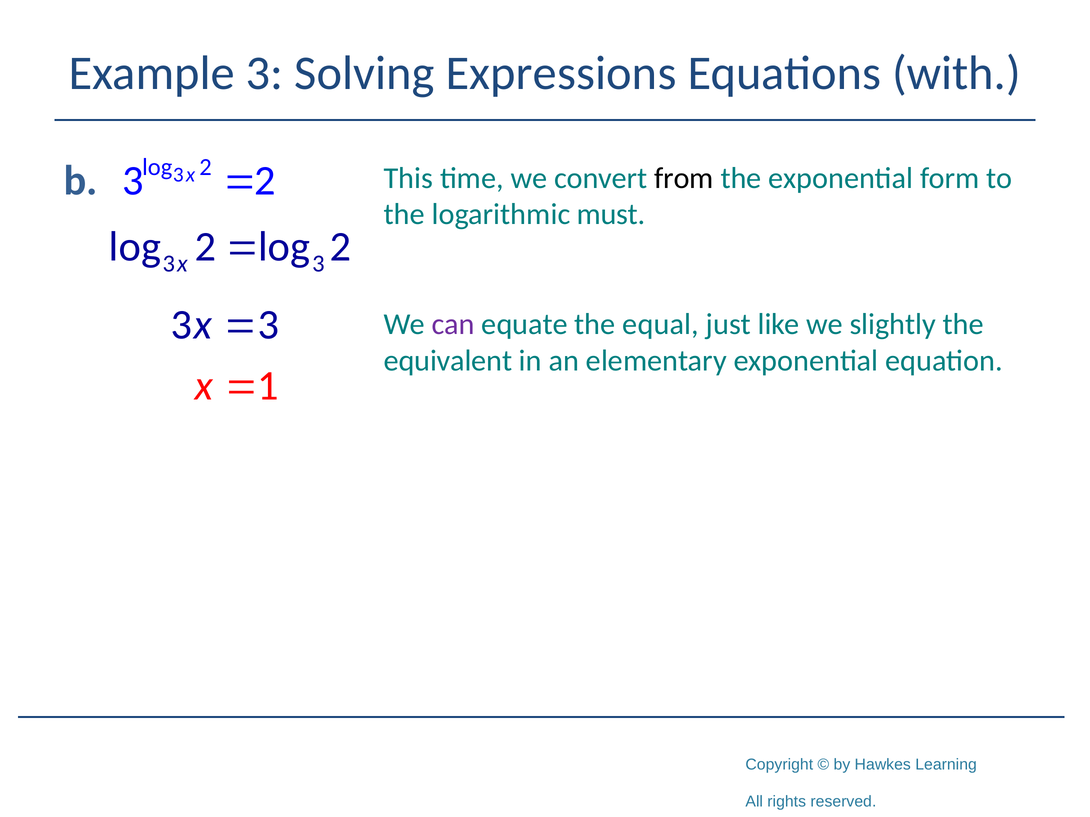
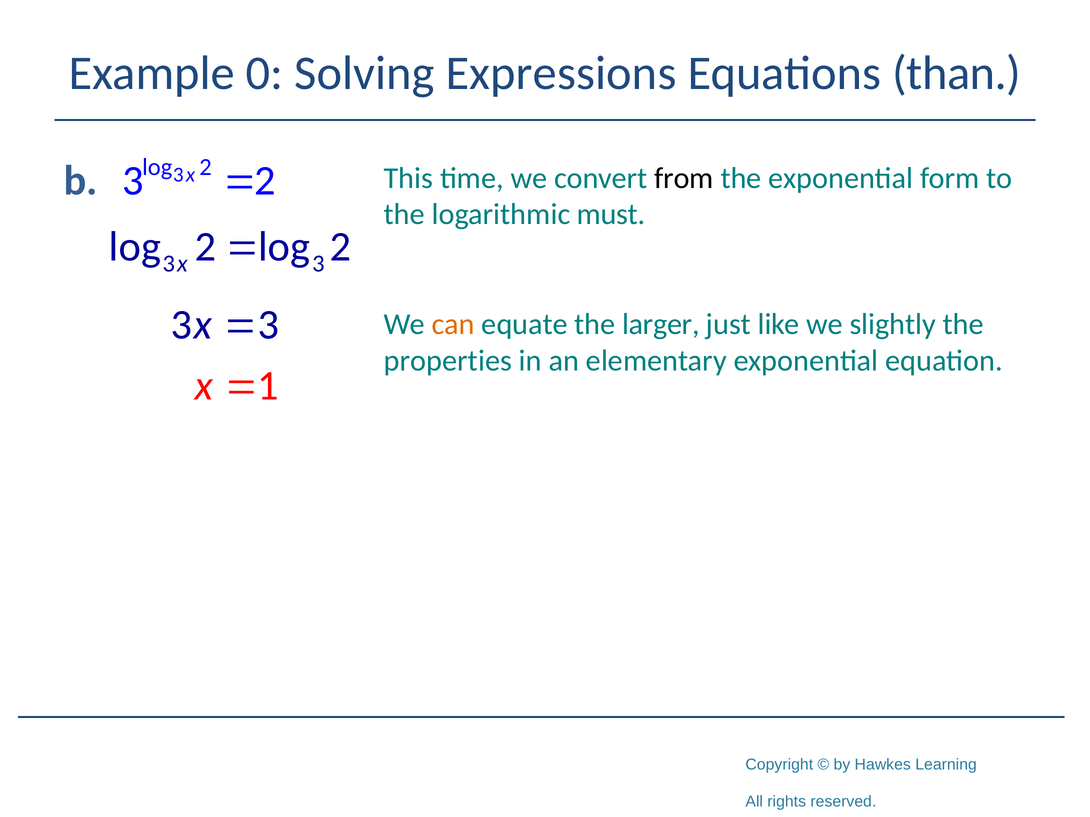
Example 3: 3 -> 0 (265, 73)
with: with -> than (957, 73)
can colour: purple -> orange (453, 324)
equal: equal -> larger (661, 324)
equivalent: equivalent -> properties (448, 361)
